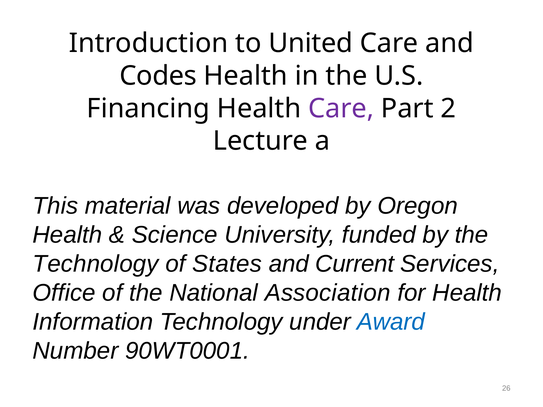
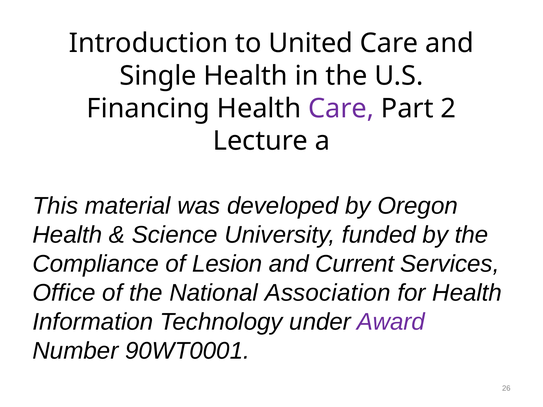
Codes: Codes -> Single (158, 76)
Technology: Technology -> Compliance (96, 264)
States: States -> Lesion (227, 264)
Award colour: blue -> purple (391, 322)
